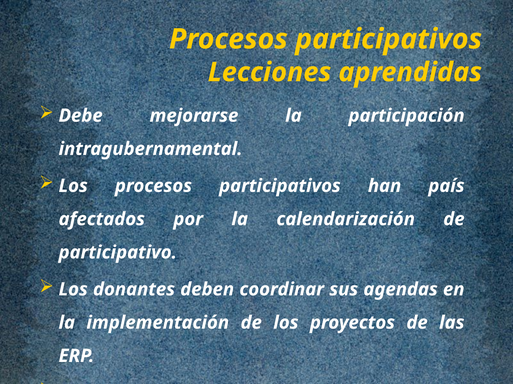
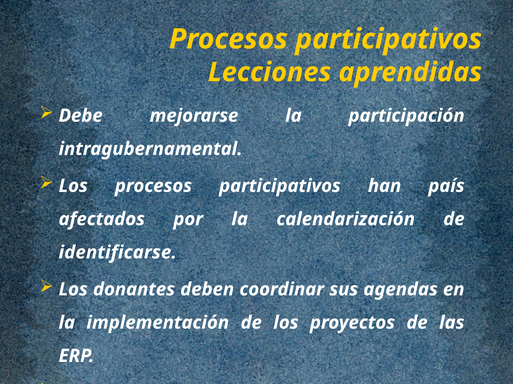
participativo: participativo -> identificarse (118, 253)
